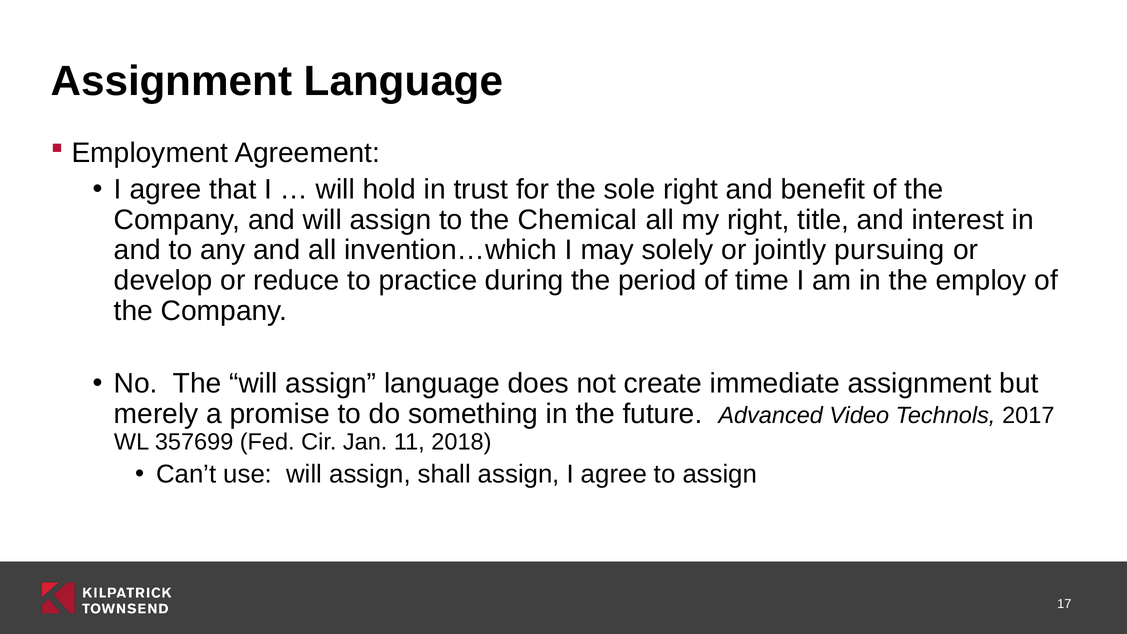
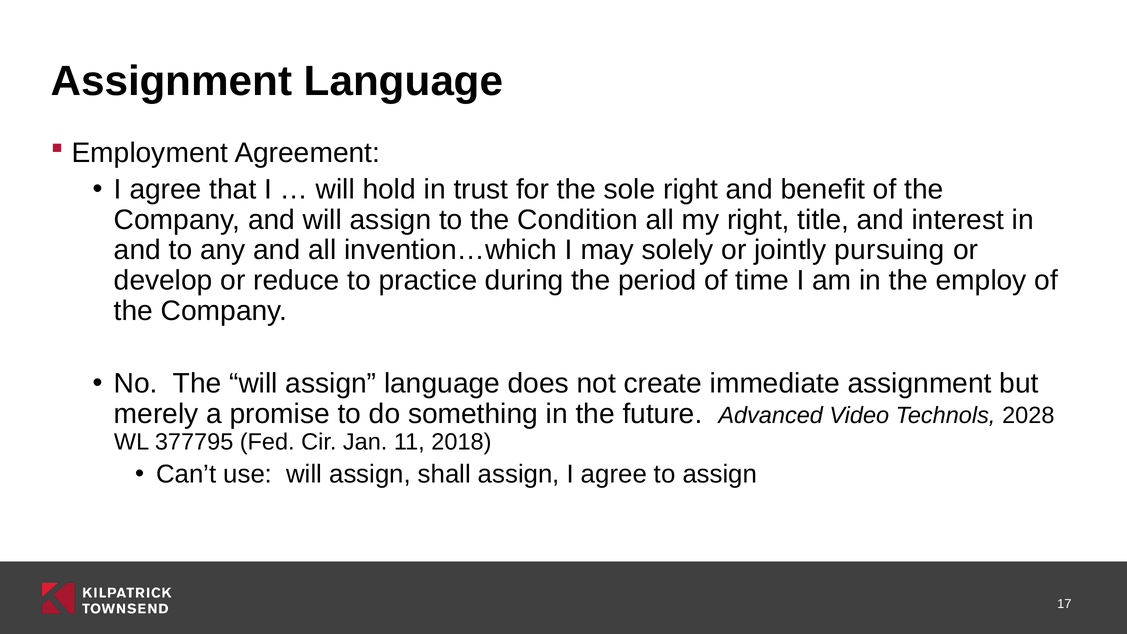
Chemical: Chemical -> Condition (577, 220)
2017: 2017 -> 2028 (1028, 416)
357699: 357699 -> 377795 (194, 442)
